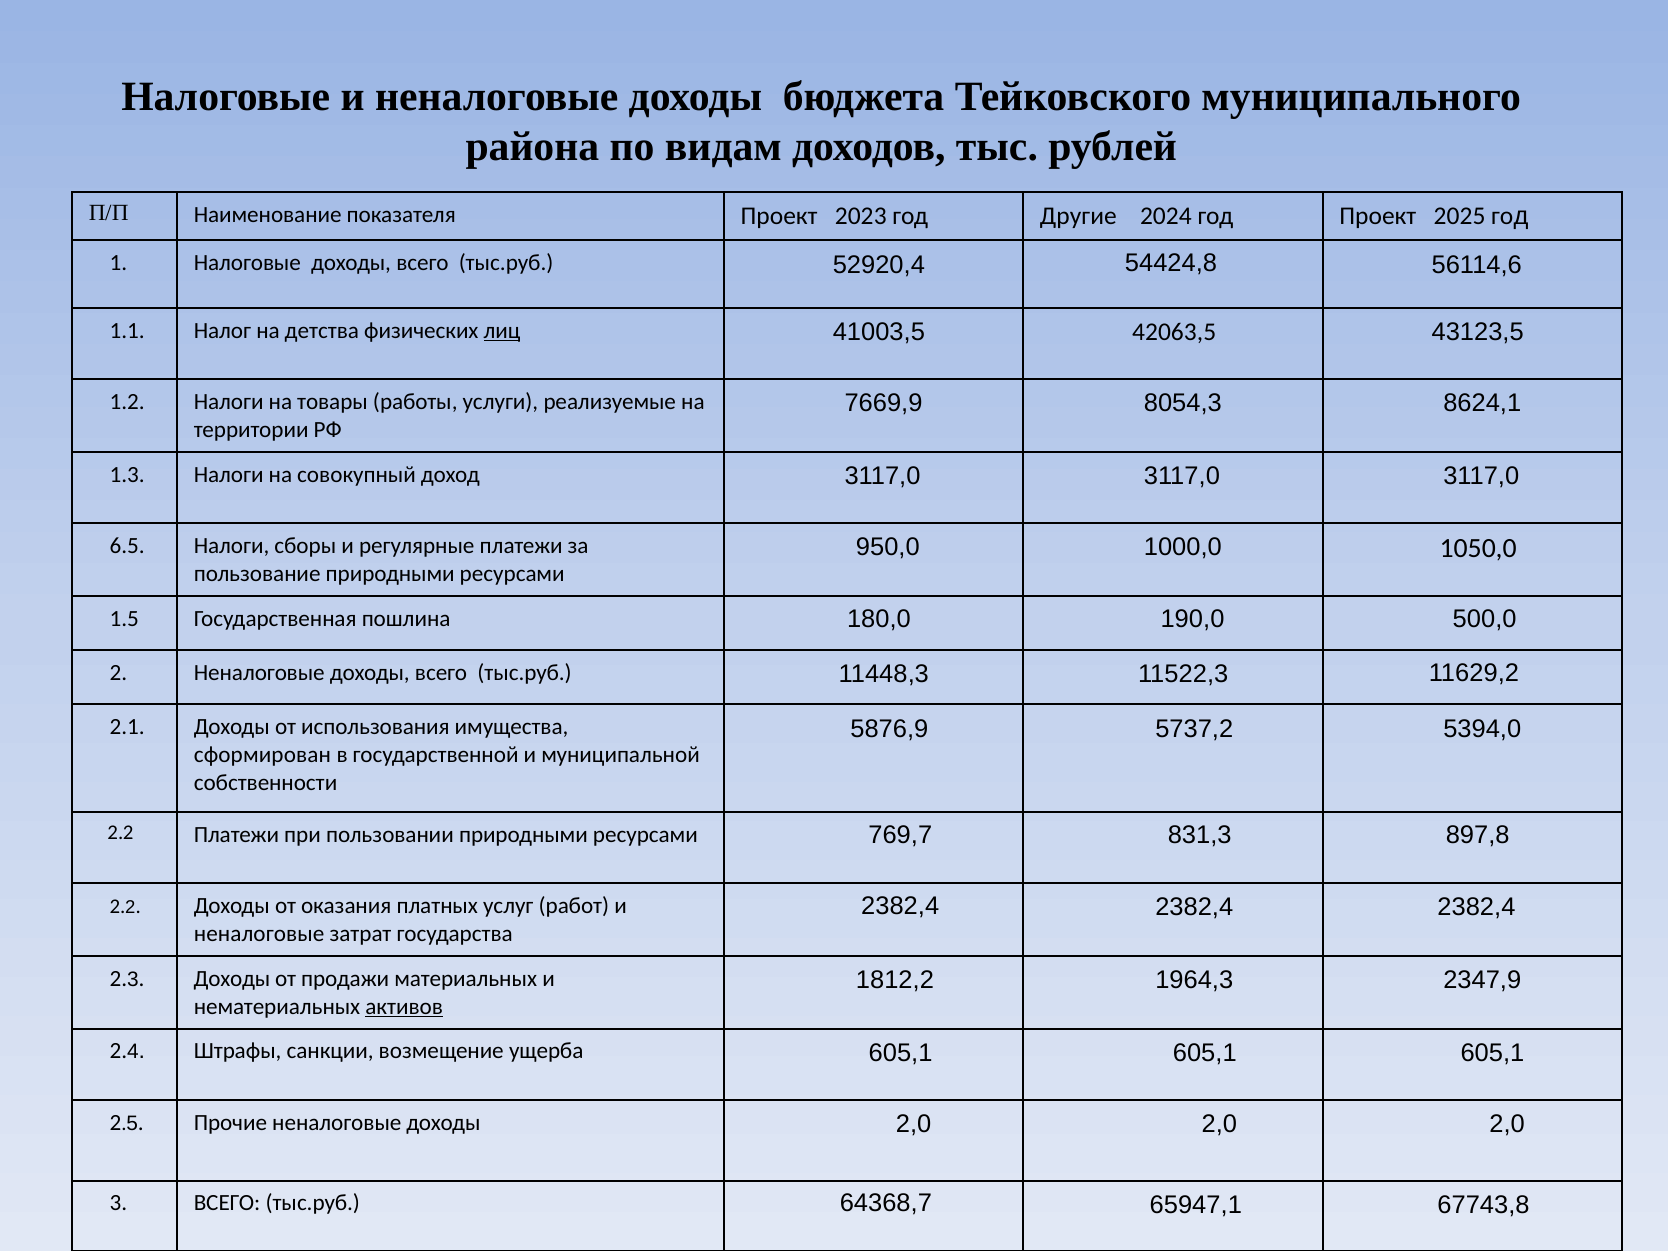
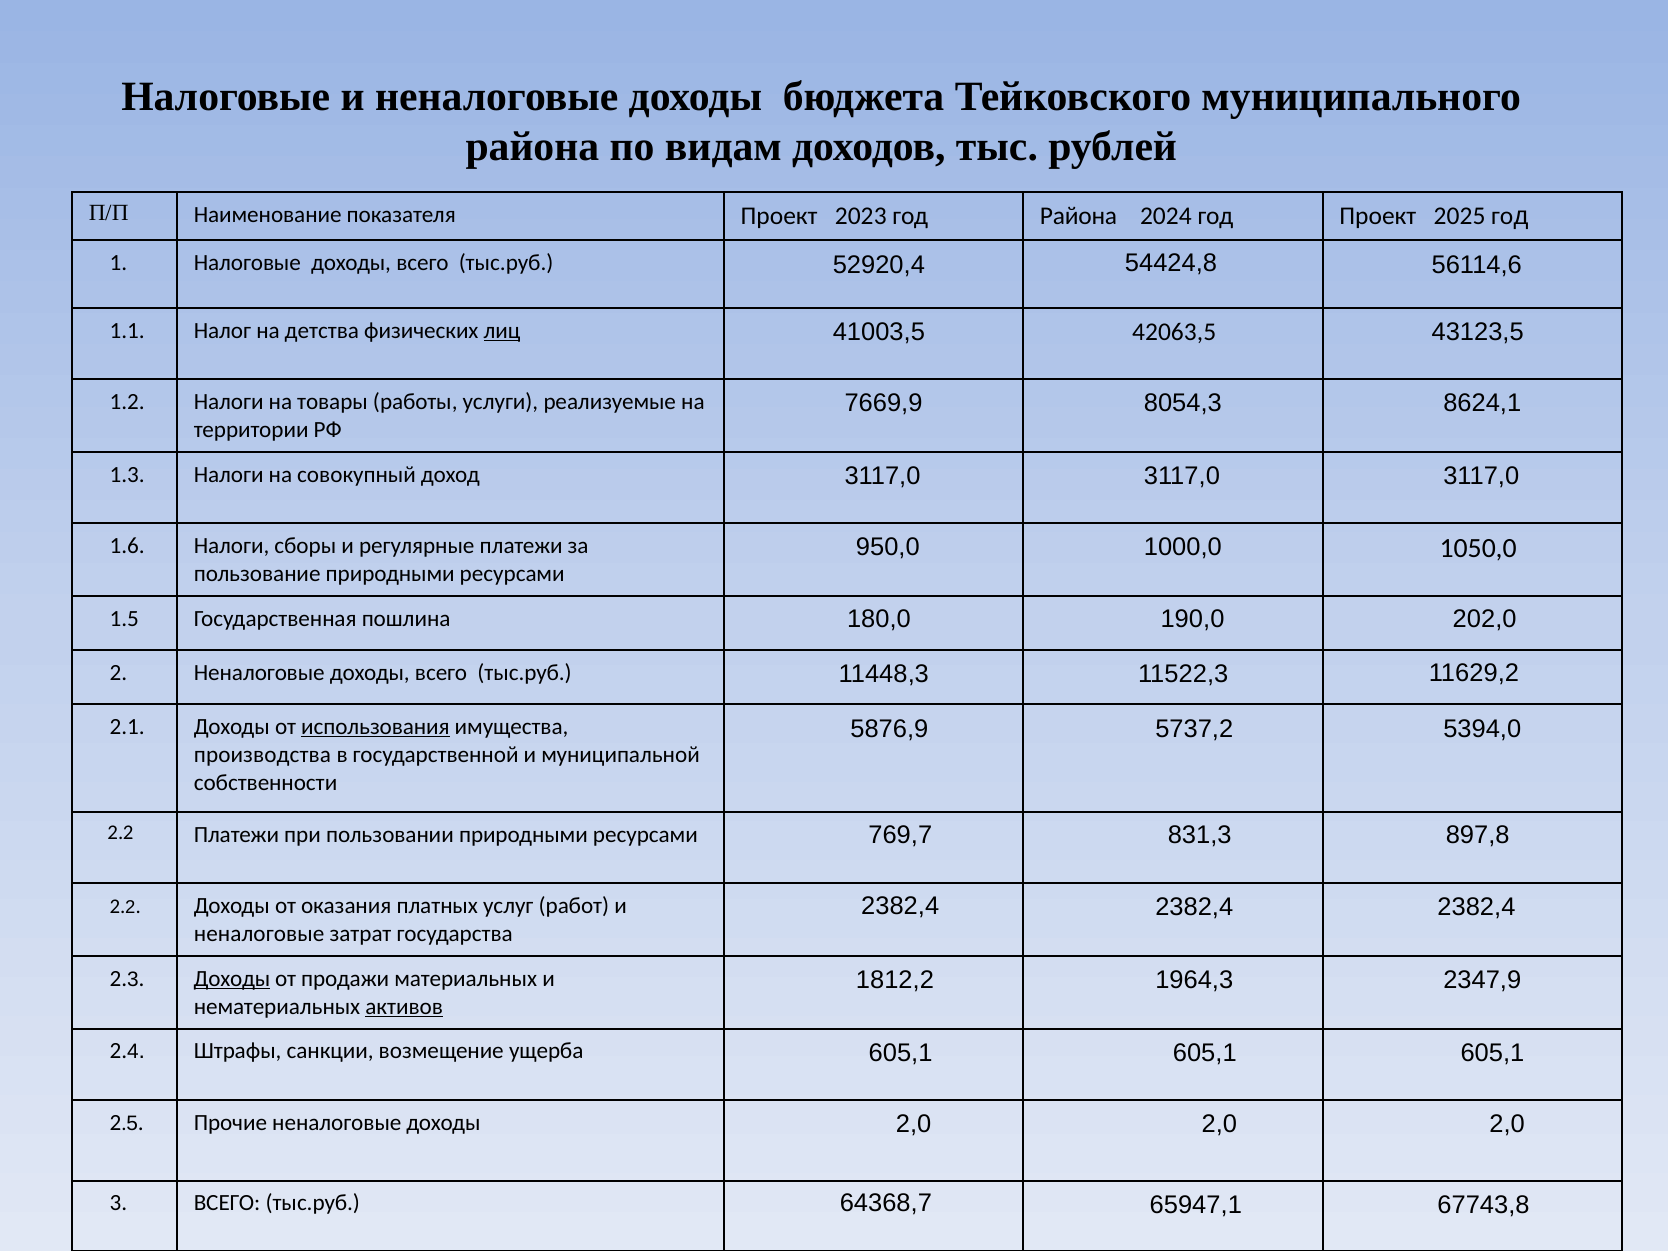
год Другие: Другие -> Района (1079, 216)
6.5: 6.5 -> 1.6 (127, 546)
500,0: 500,0 -> 202,0 (1485, 619)
использования underline: none -> present (375, 727)
сформирован: сформирован -> производства (262, 755)
Доходы underline: none -> present (232, 978)
